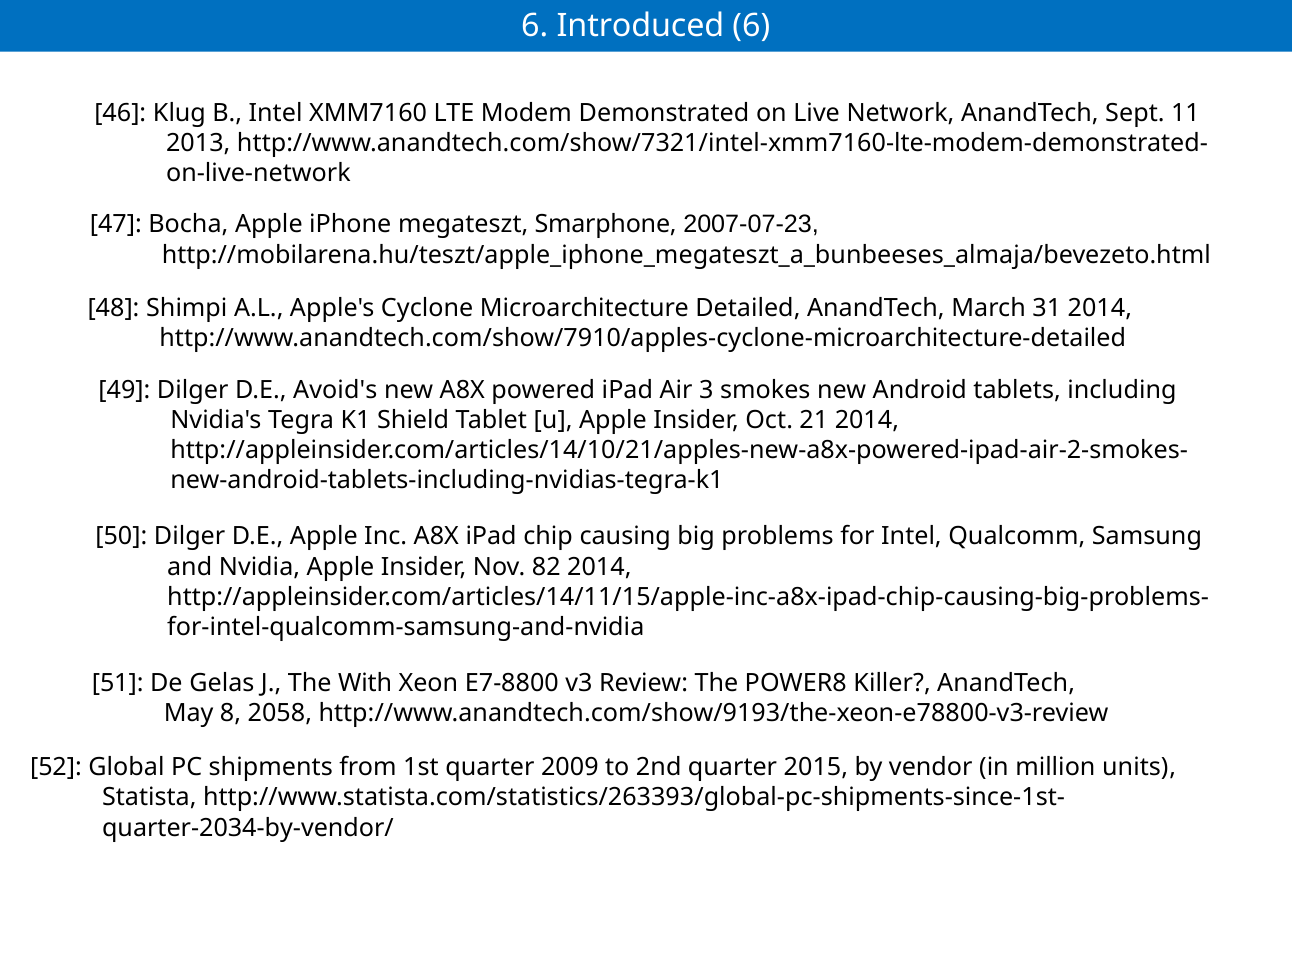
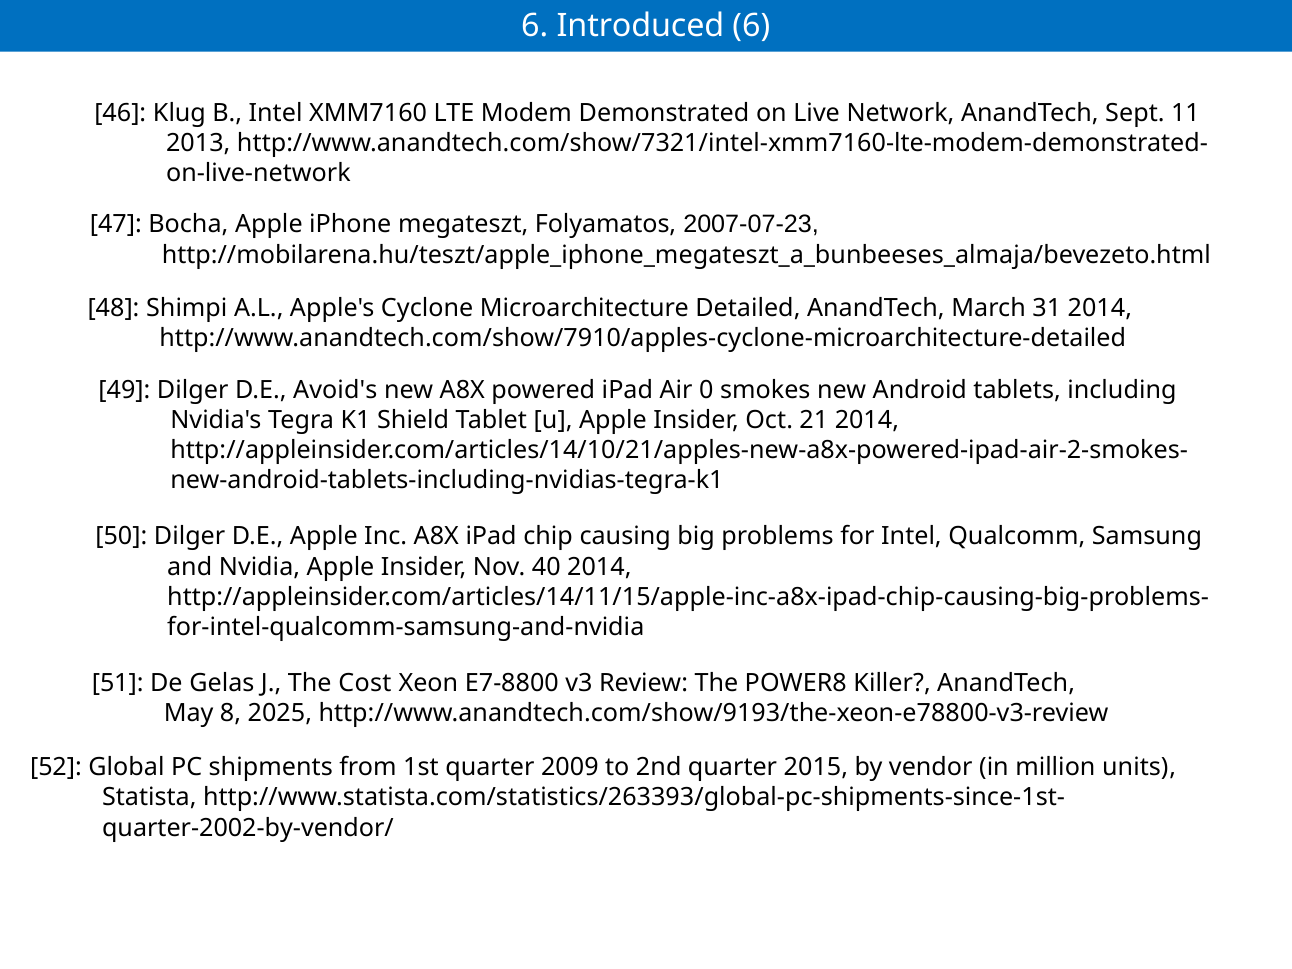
Smarphone: Smarphone -> Folyamatos (606, 225)
3: 3 -> 0 (706, 390)
82: 82 -> 40 (546, 567)
With: With -> Cost (365, 683)
2058: 2058 -> 2025 (280, 713)
quarter-2034-by-vendor/: quarter-2034-by-vendor/ -> quarter-2002-by-vendor/ (248, 828)
